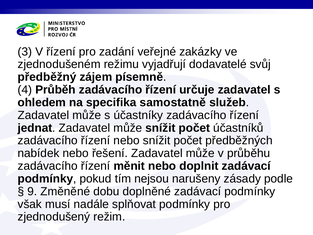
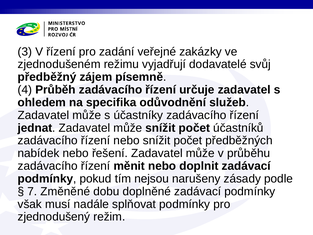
samostatně: samostatně -> odůvodnění (173, 102)
9: 9 -> 7 (32, 191)
